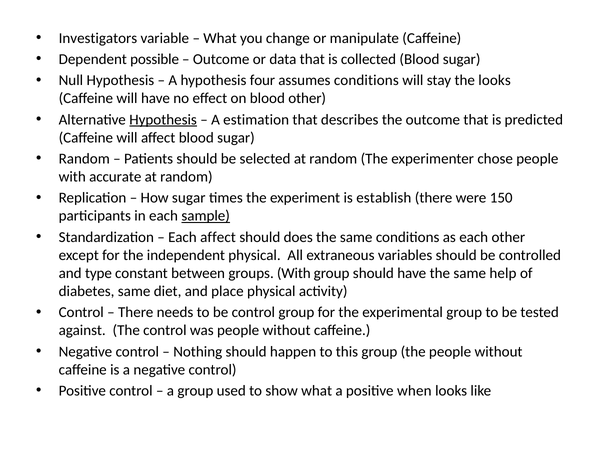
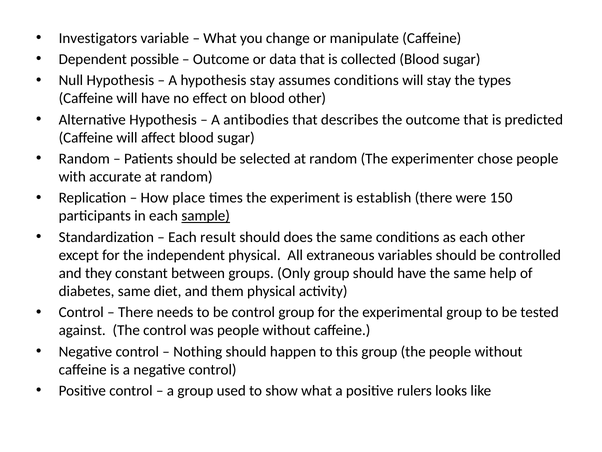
hypothesis four: four -> stay (262, 80)
the looks: looks -> types (495, 80)
Hypothesis underline: present -> none (163, 119)
estimation: estimation -> antibodies (256, 119)
How sugar: sugar -> place (189, 198)
Each affect: affect -> result (218, 237)
type: type -> they (98, 273)
groups With: With -> Only (294, 273)
place: place -> them (227, 291)
when: when -> rulers (414, 390)
